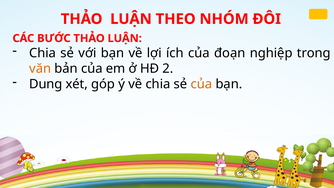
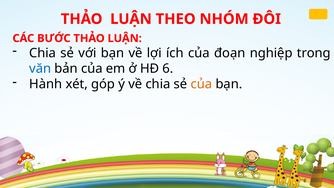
văn colour: orange -> blue (40, 69)
2: 2 -> 6 (168, 69)
Dung: Dung -> Hành (46, 84)
